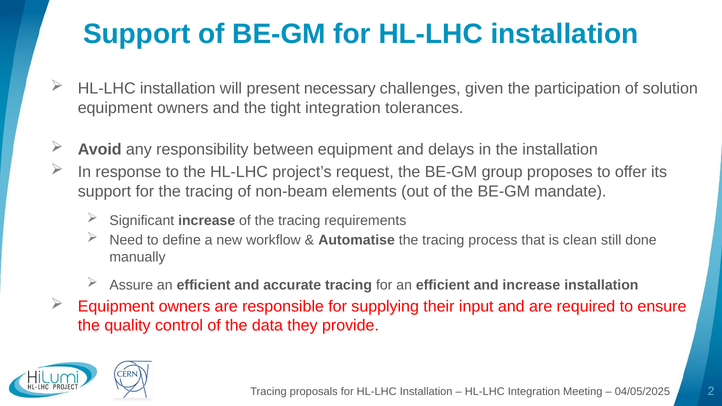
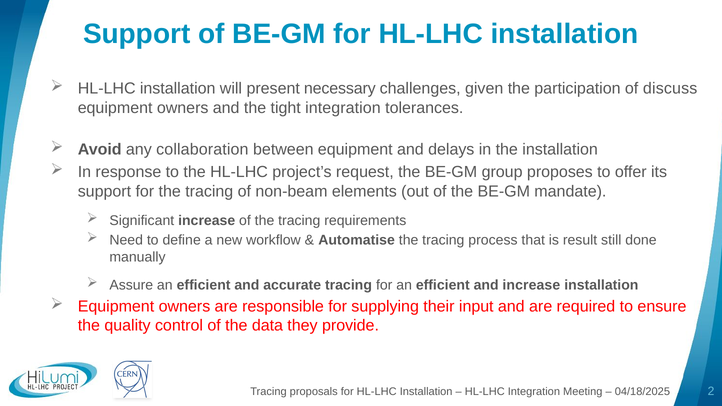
solution: solution -> discuss (670, 89)
responsibility: responsibility -> collaboration (202, 150)
clean: clean -> result (580, 240)
04/05/2025: 04/05/2025 -> 04/18/2025 (642, 392)
